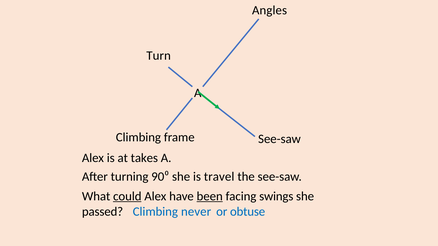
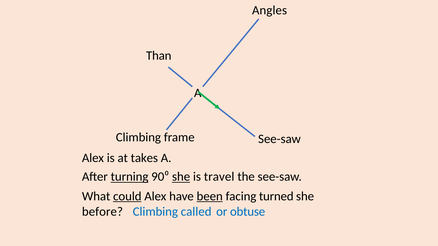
Turn: Turn -> Than (159, 56)
turning underline: none -> present (130, 177)
she underline: none -> present (181, 177)
swings: swings -> turned (276, 197)
passed: passed -> before (102, 212)
never: never -> called (196, 212)
